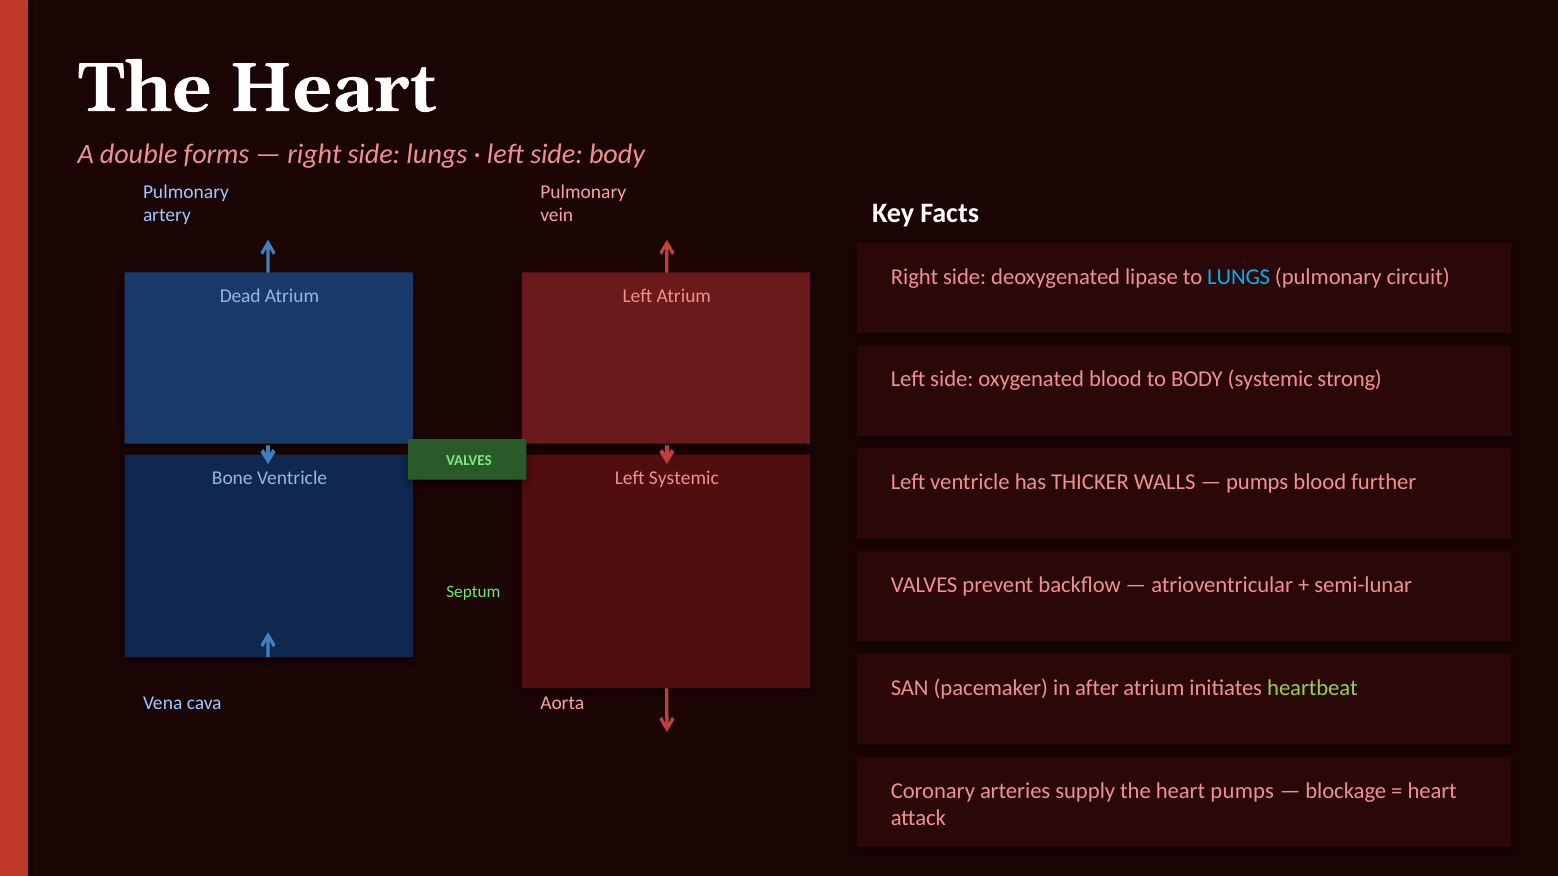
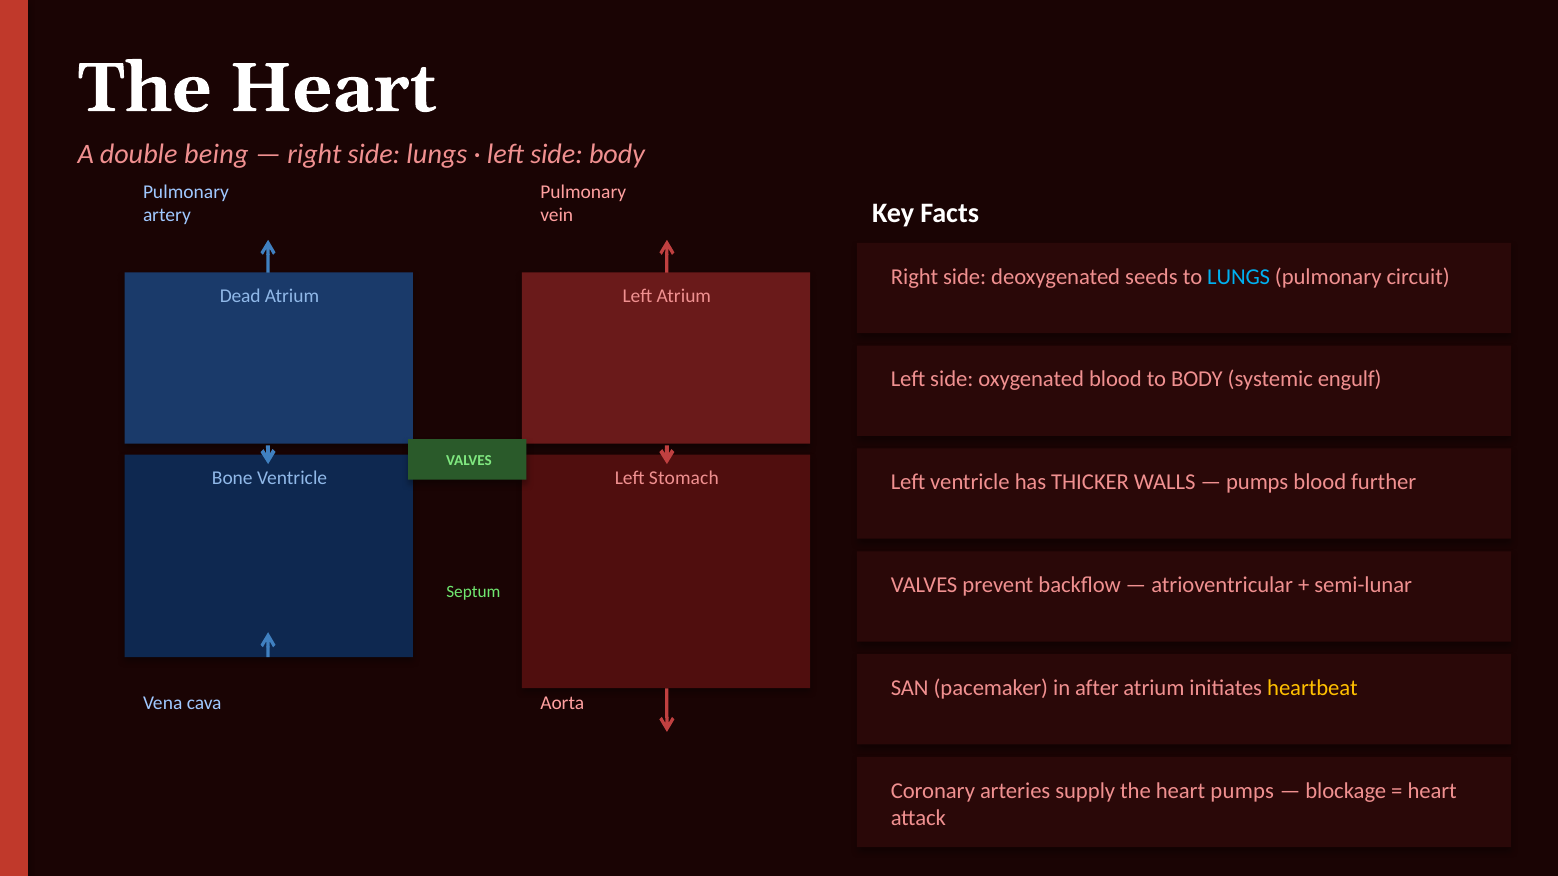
forms: forms -> being (216, 154)
lipase: lipase -> seeds (1151, 277)
strong: strong -> engulf (1350, 380)
Left Systemic: Systemic -> Stomach (684, 479)
heartbeat colour: light green -> yellow (1312, 688)
